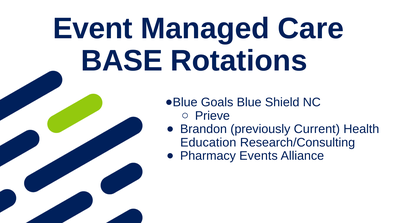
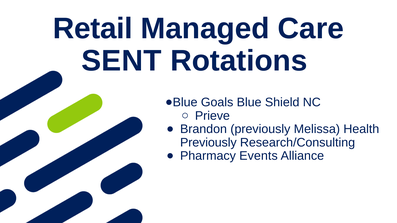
Event: Event -> Retail (93, 29)
BASE: BASE -> SENT (121, 61)
Current: Current -> Melissa (317, 129)
Education: Education -> Previously (208, 143)
